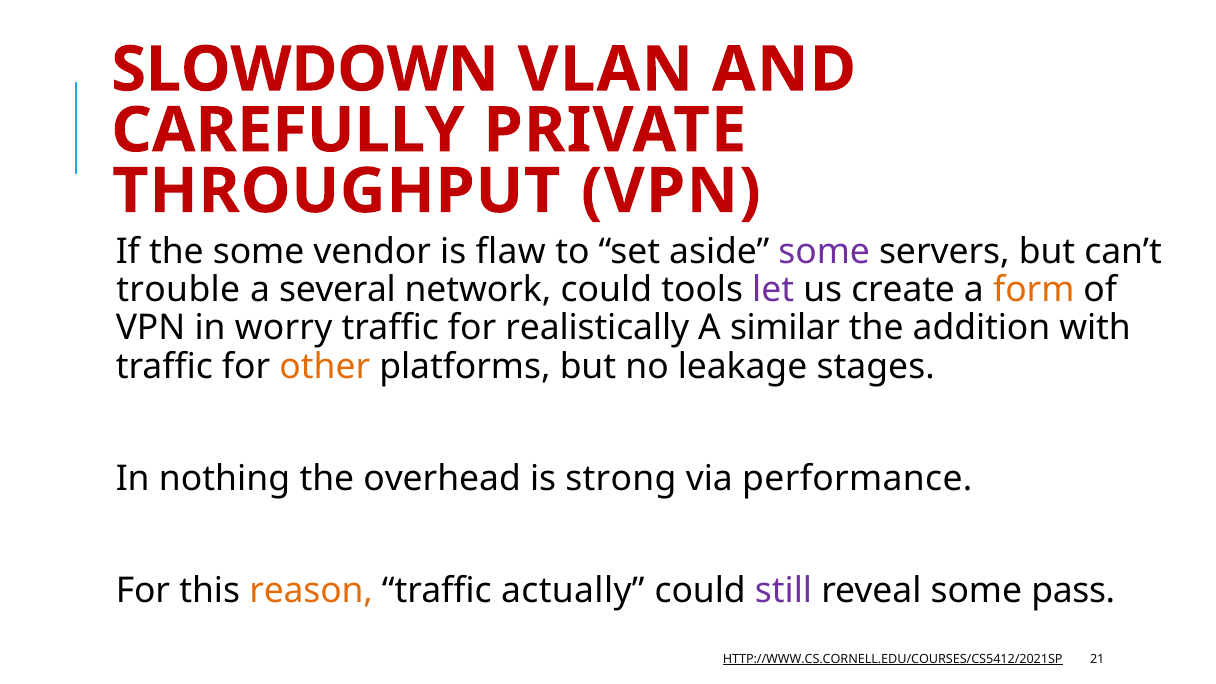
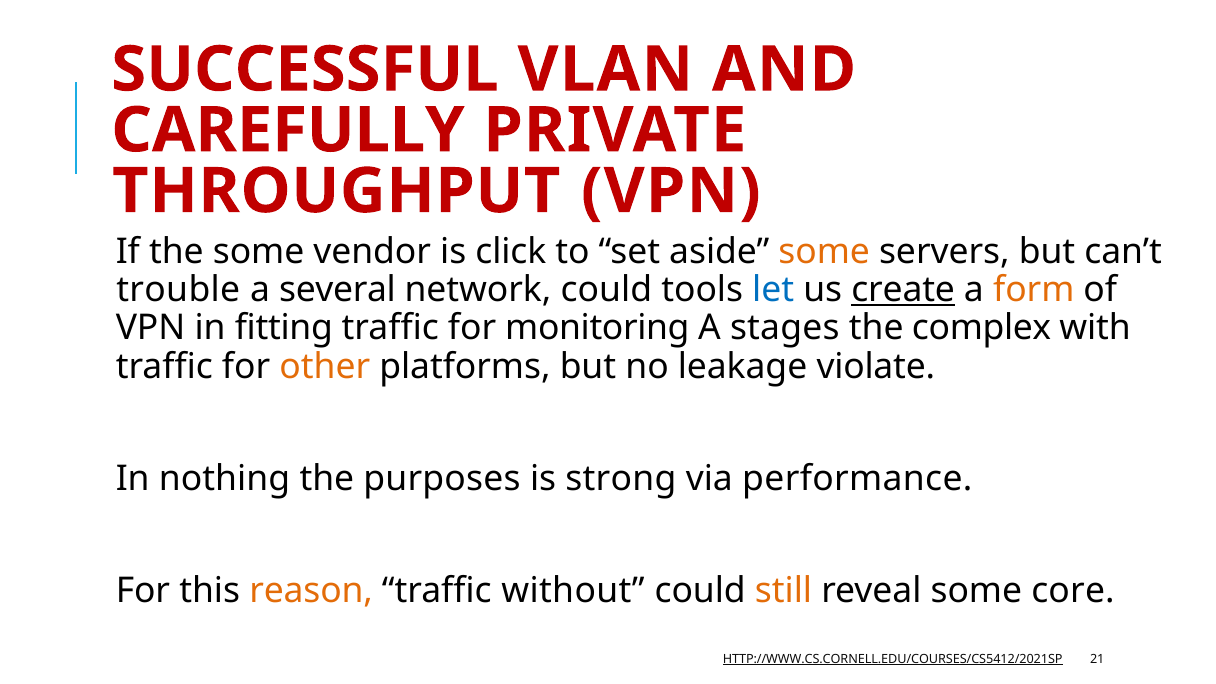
SLOWDOWN: SLOWDOWN -> SUCCESSFUL (305, 70)
flaw: flaw -> click (511, 252)
some colour: purple -> orange (824, 252)
let colour: purple -> blue (773, 290)
create underline: none -> present (903, 290)
worry: worry -> fitting (284, 328)
realistically: realistically -> monitoring (597, 328)
similar: similar -> stages (785, 328)
addition: addition -> complex (982, 328)
stages: stages -> violate (876, 366)
overhead: overhead -> purposes (442, 479)
actually: actually -> without (573, 591)
still colour: purple -> orange (784, 591)
pass: pass -> core (1073, 591)
